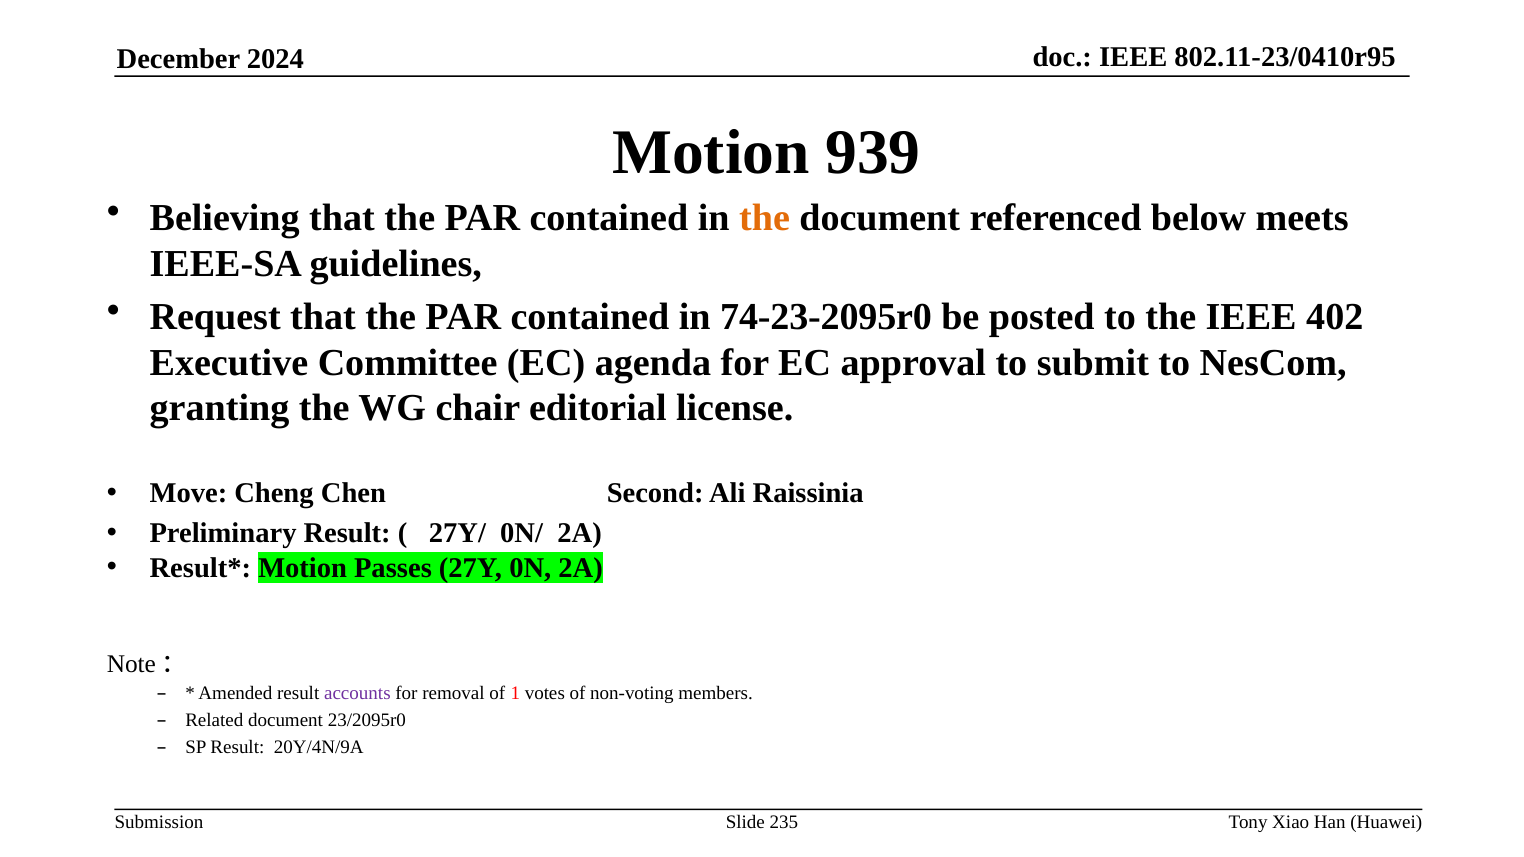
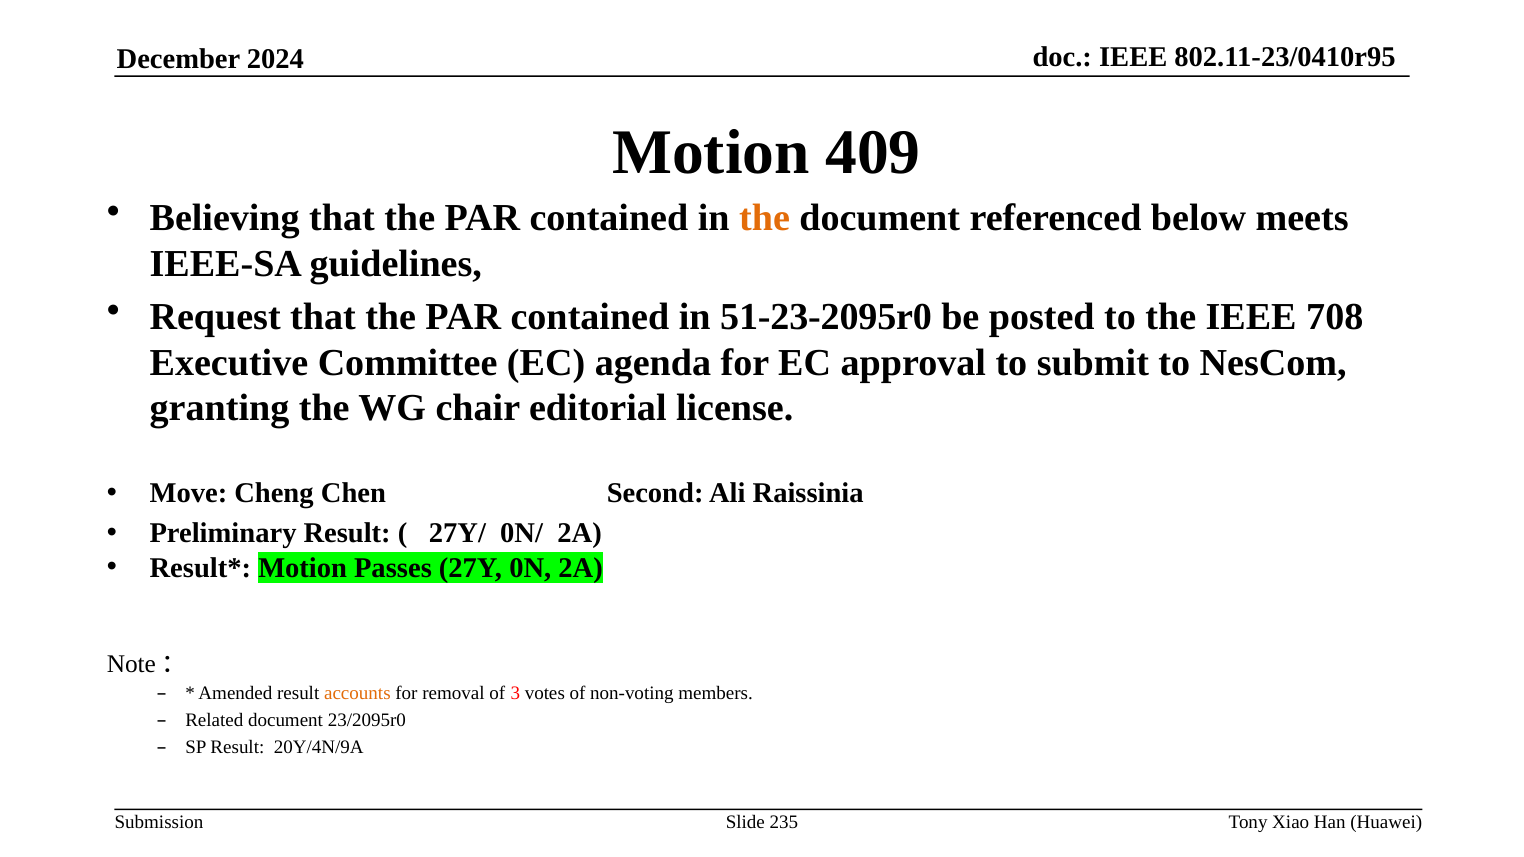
939: 939 -> 409 (873, 153)
74-23-2095r0: 74-23-2095r0 -> 51-23-2095r0 (826, 317)
402: 402 -> 708 (1335, 317)
accounts colour: purple -> orange (357, 694)
1: 1 -> 3 (515, 694)
